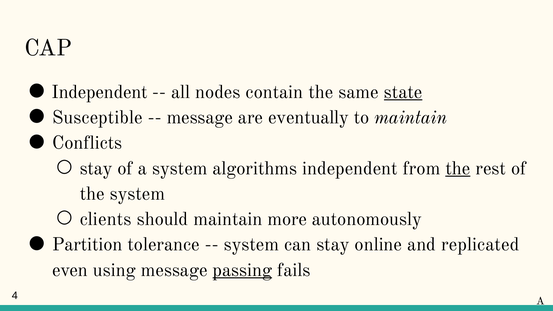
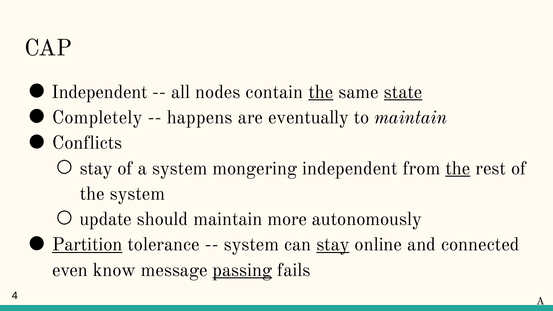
the underline: none -> present (321, 92)
Susceptible: Susceptible -> Completely (97, 117)
message: message -> happens (200, 117)
algorithms: algorithms -> mongering (255, 168)
clients: clients -> update (106, 219)
Partition underline: none -> present (87, 245)
stay underline: none -> present (333, 245)
replicated: replicated -> connected (480, 245)
using: using -> know (114, 270)
